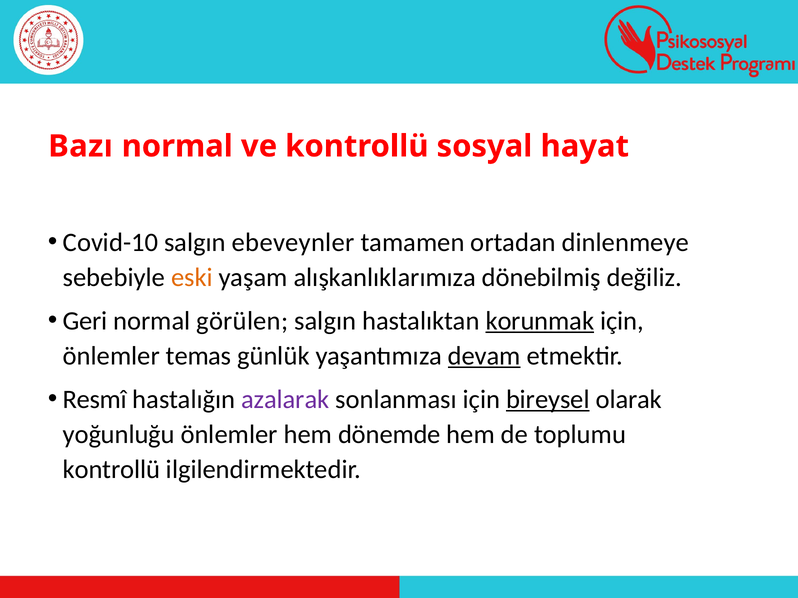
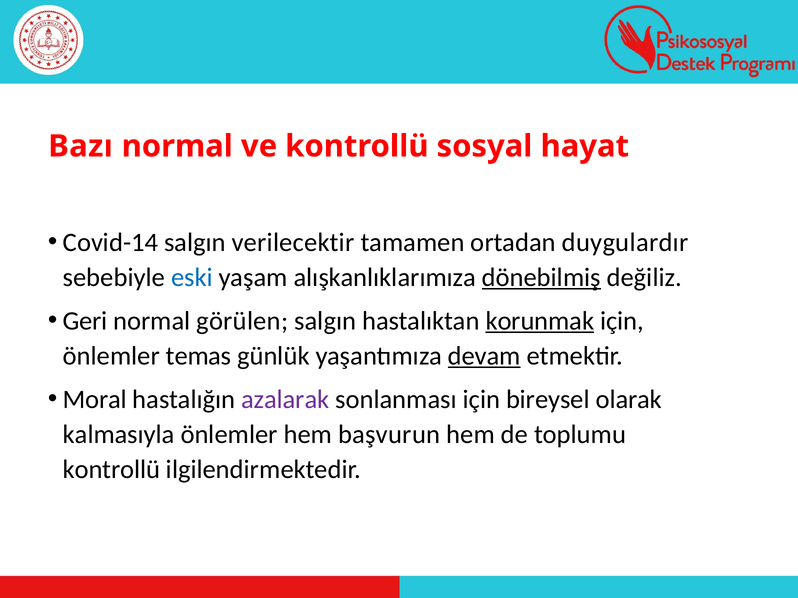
Covid-10: Covid-10 -> Covid-14 (110, 243)
ebeveynler: ebeveynler -> verilecektir (293, 243)
dinlenmeye: dinlenmeye -> duygulardır (625, 243)
eski colour: orange -> blue (192, 278)
dönebilmiş underline: none -> present (541, 278)
Resmî: Resmî -> Moral (95, 400)
bireysel underline: present -> none (548, 400)
yoğunluğu: yoğunluğu -> kalmasıyla (119, 435)
dönemde: dönemde -> başvurun (389, 435)
